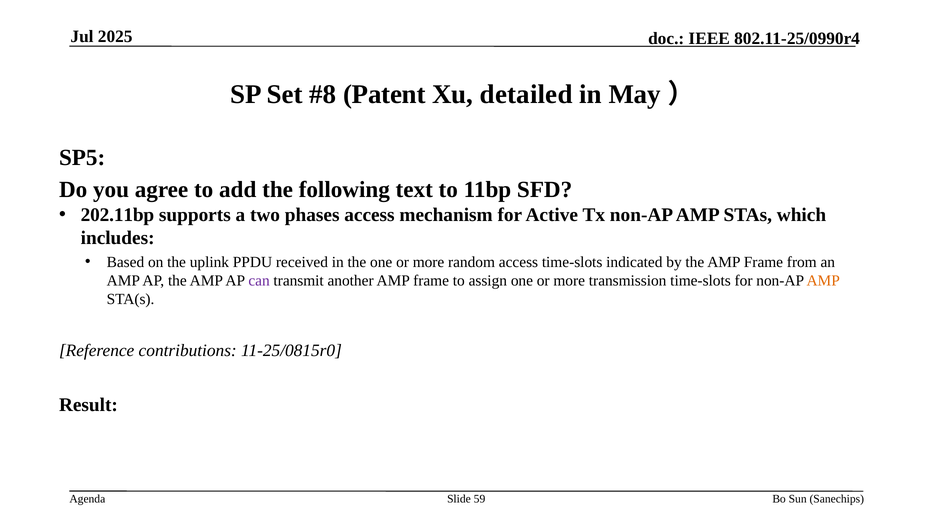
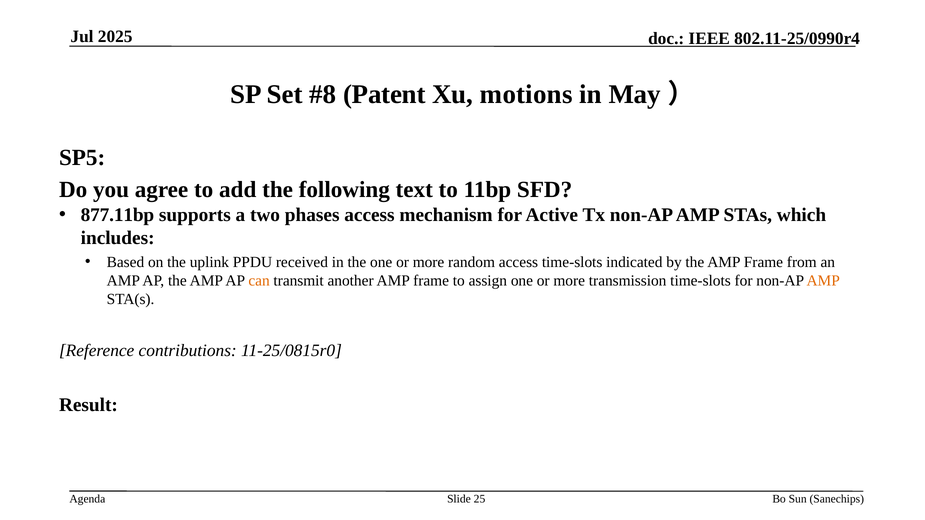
detailed: detailed -> motions (526, 94)
202.11bp: 202.11bp -> 877.11bp (117, 215)
can colour: purple -> orange (259, 281)
59: 59 -> 25 (480, 499)
